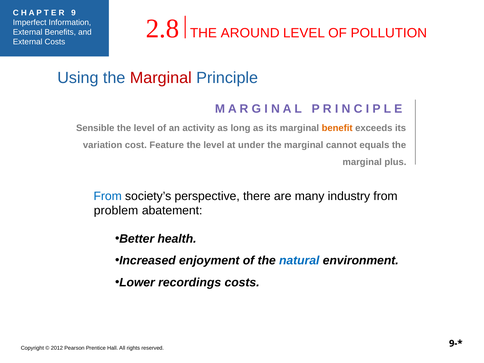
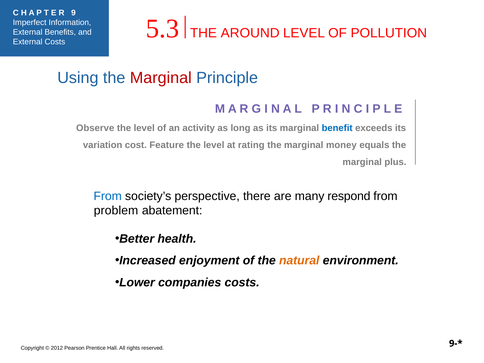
2.8: 2.8 -> 5.3 (162, 28)
Sensible: Sensible -> Observe (95, 128)
benefit colour: orange -> blue (337, 128)
under: under -> rating (251, 145)
cannot: cannot -> money (341, 145)
industry: industry -> respond (349, 196)
natural colour: blue -> orange (299, 261)
recordings: recordings -> companies (190, 282)
